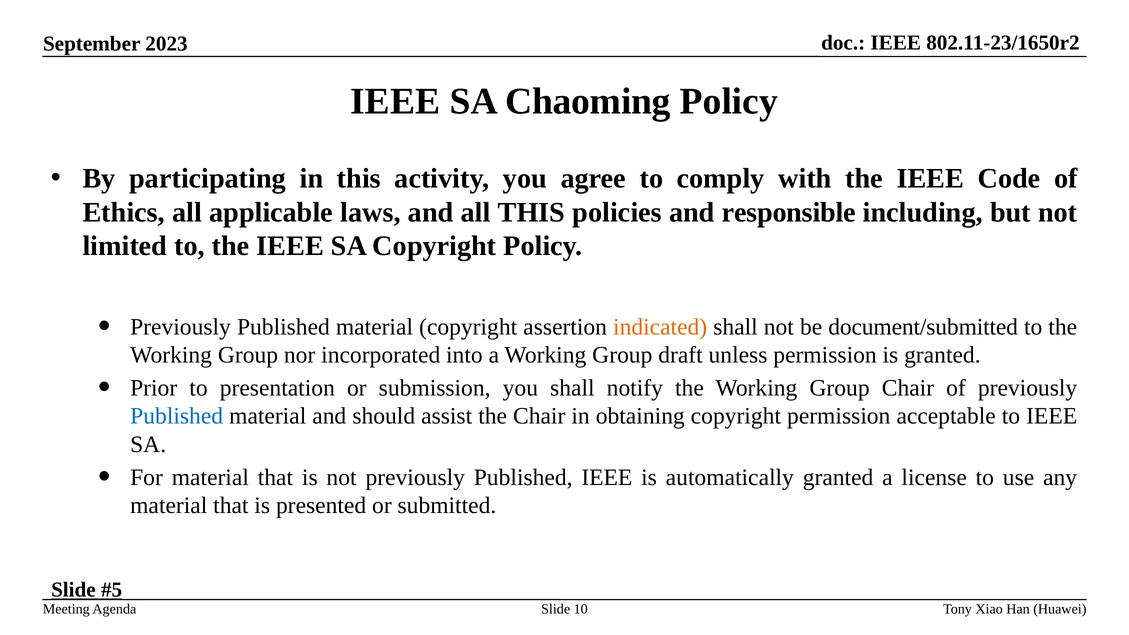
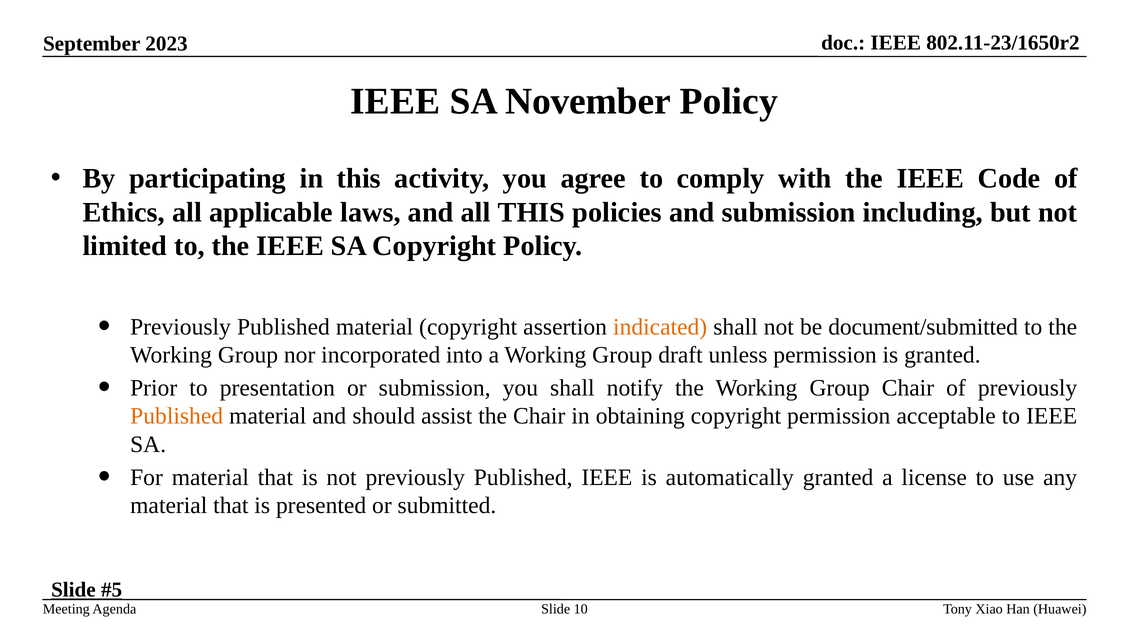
Chaoming: Chaoming -> November (588, 101)
and responsible: responsible -> submission (789, 212)
Published colour: blue -> orange (177, 416)
